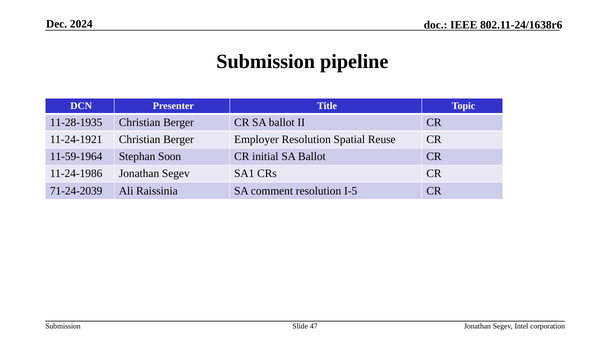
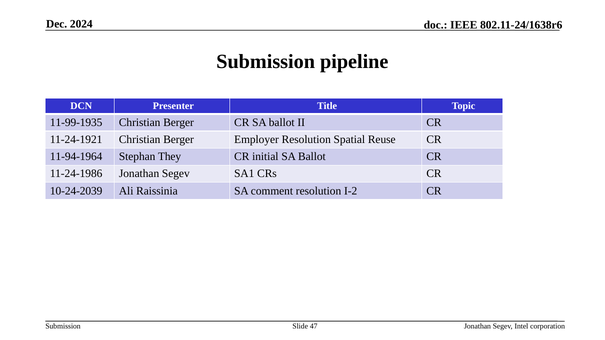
11-28-1935: 11-28-1935 -> 11-99-1935 (76, 123)
11-59-1964: 11-59-1964 -> 11-94-1964 (76, 157)
Soon: Soon -> They (170, 157)
71-24-2039: 71-24-2039 -> 10-24-2039 (76, 191)
I-5: I-5 -> I-2 (351, 191)
